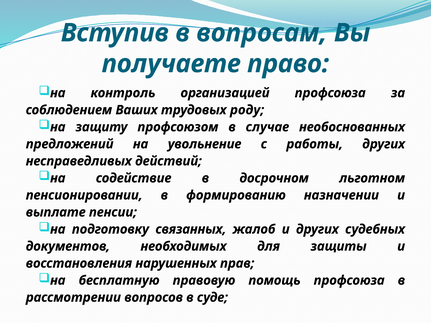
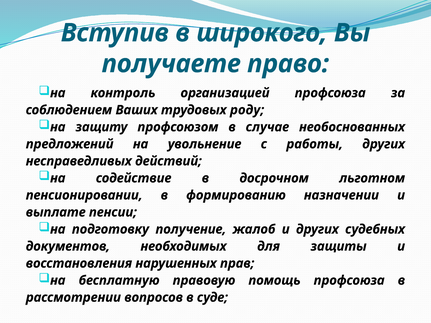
вопросам: вопросам -> широкого (262, 33)
связанных: связанных -> получение (191, 229)
